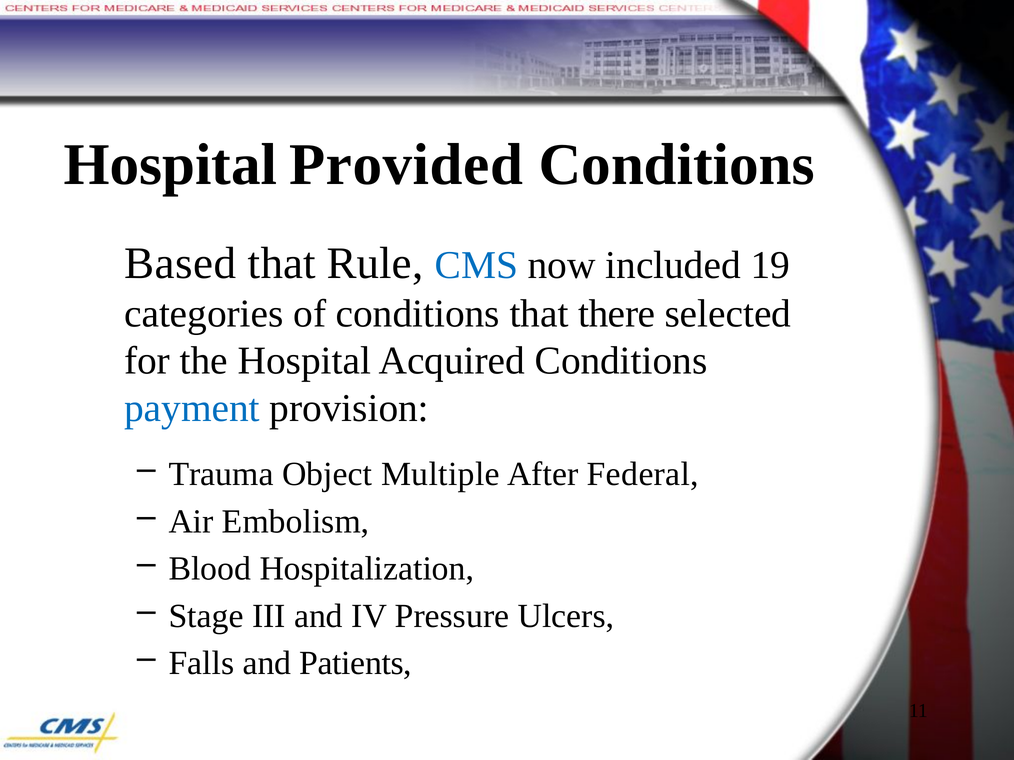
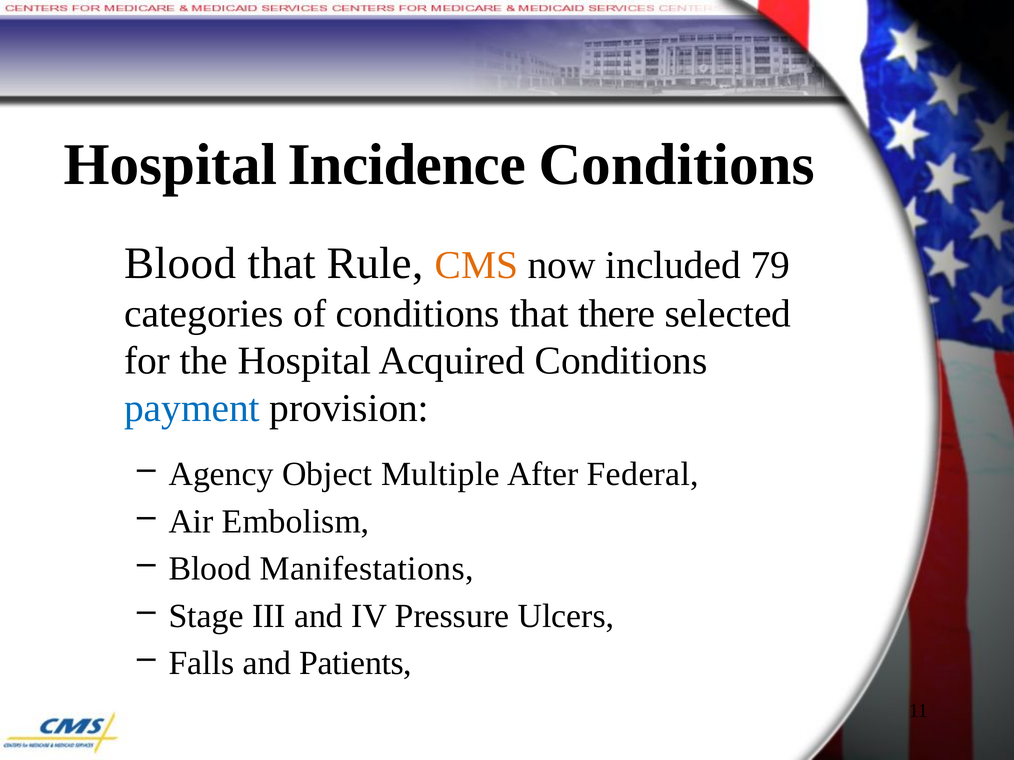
Provided: Provided -> Incidence (407, 165)
Based: Based -> Blood (180, 263)
CMS colour: blue -> orange (476, 265)
19: 19 -> 79 (770, 265)
Trauma: Trauma -> Agency (221, 474)
Hospitalization: Hospitalization -> Manifestations (367, 569)
